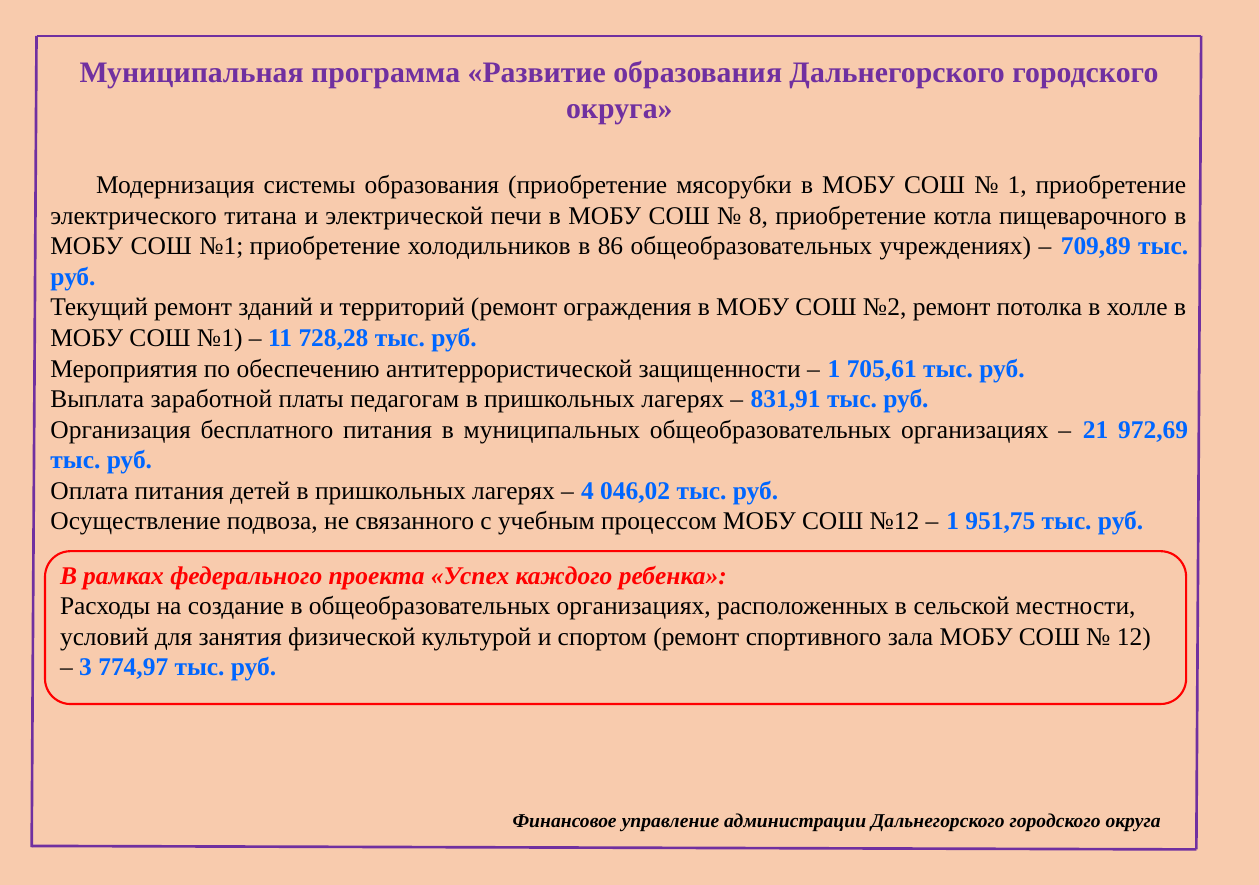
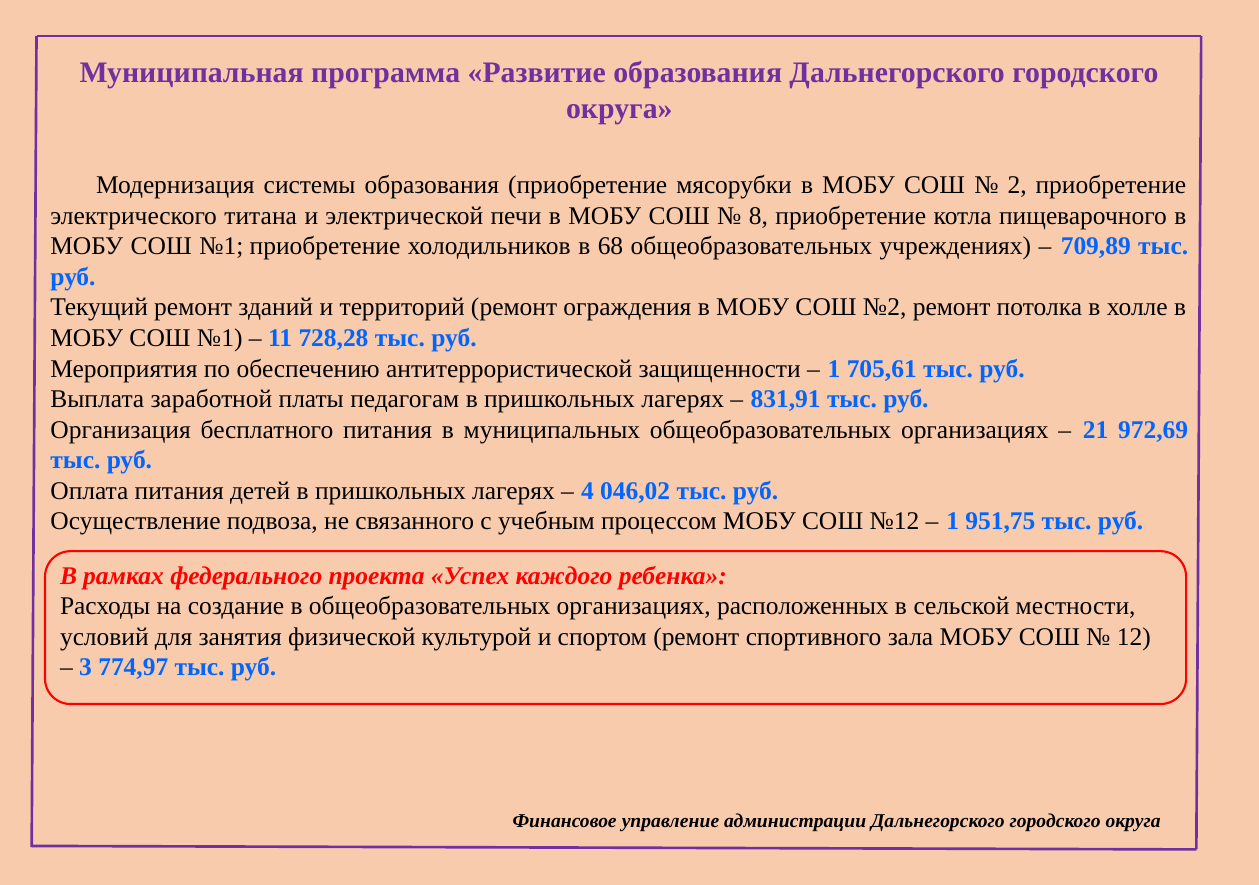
1: 1 -> 2 (1017, 185)
86: 86 -> 68 (610, 247)
